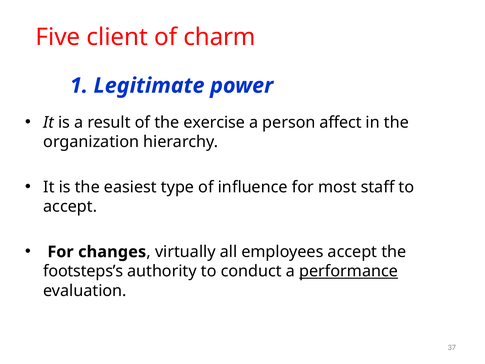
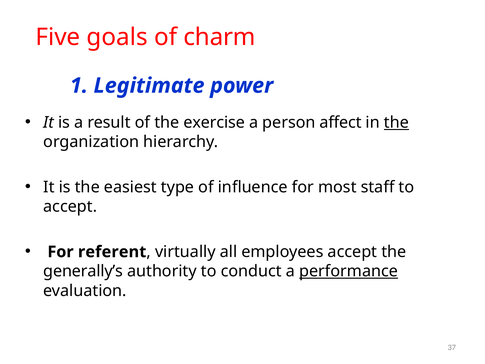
client: client -> goals (117, 37)
the underline: none -> present (396, 122)
changes: changes -> referent (112, 252)
footsteps’s: footsteps’s -> generally’s (83, 271)
